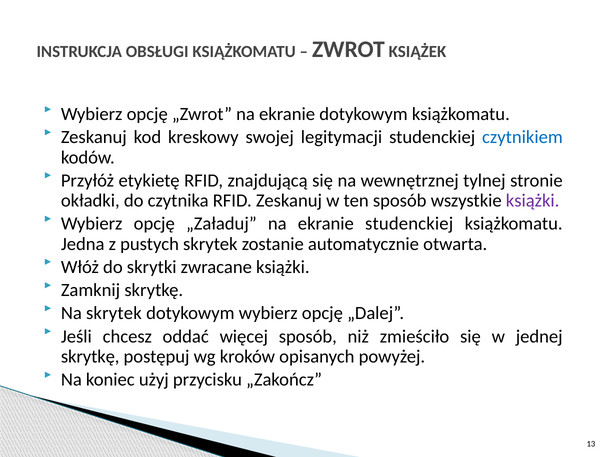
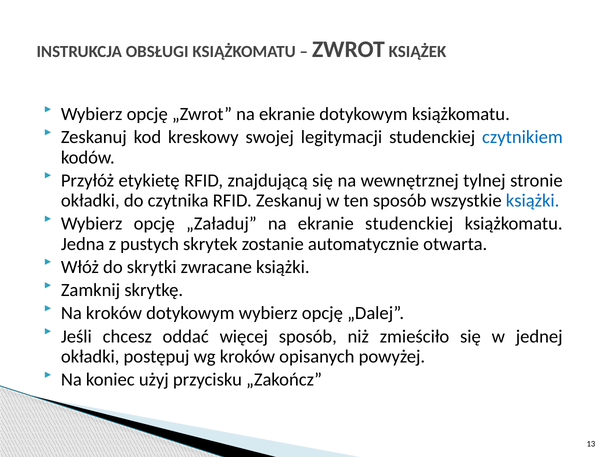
książki colour: purple -> blue (533, 201)
Na skrytek: skrytek -> kroków (114, 314)
skrytkę: skrytkę -> okładki (90, 357)
